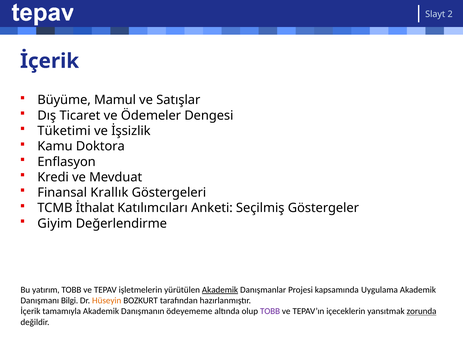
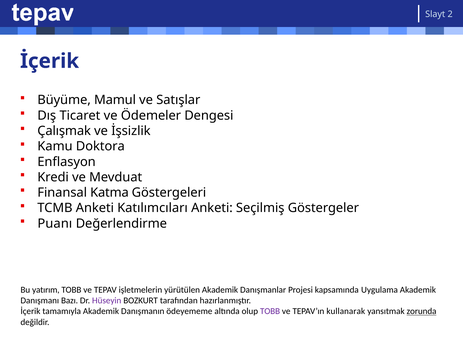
Tüketimi: Tüketimi -> Çalışmak (64, 131)
Krallık: Krallık -> Katma (109, 193)
TCMB İthalat: İthalat -> Anketi (95, 208)
Giyim: Giyim -> Puanı (55, 224)
Akademik underline: present -> none (220, 290)
Bilgi: Bilgi -> Bazı (70, 301)
Hüseyin colour: orange -> purple (107, 301)
içeceklerin: içeceklerin -> kullanarak (346, 312)
